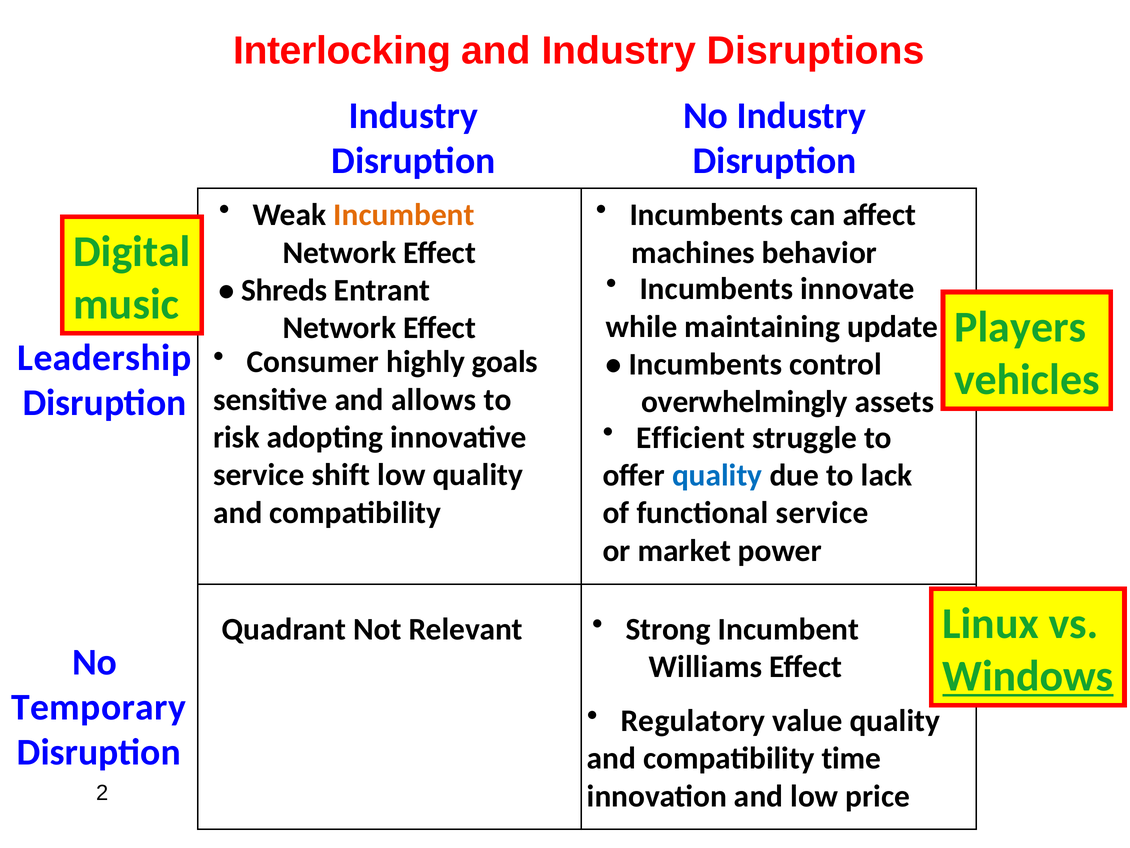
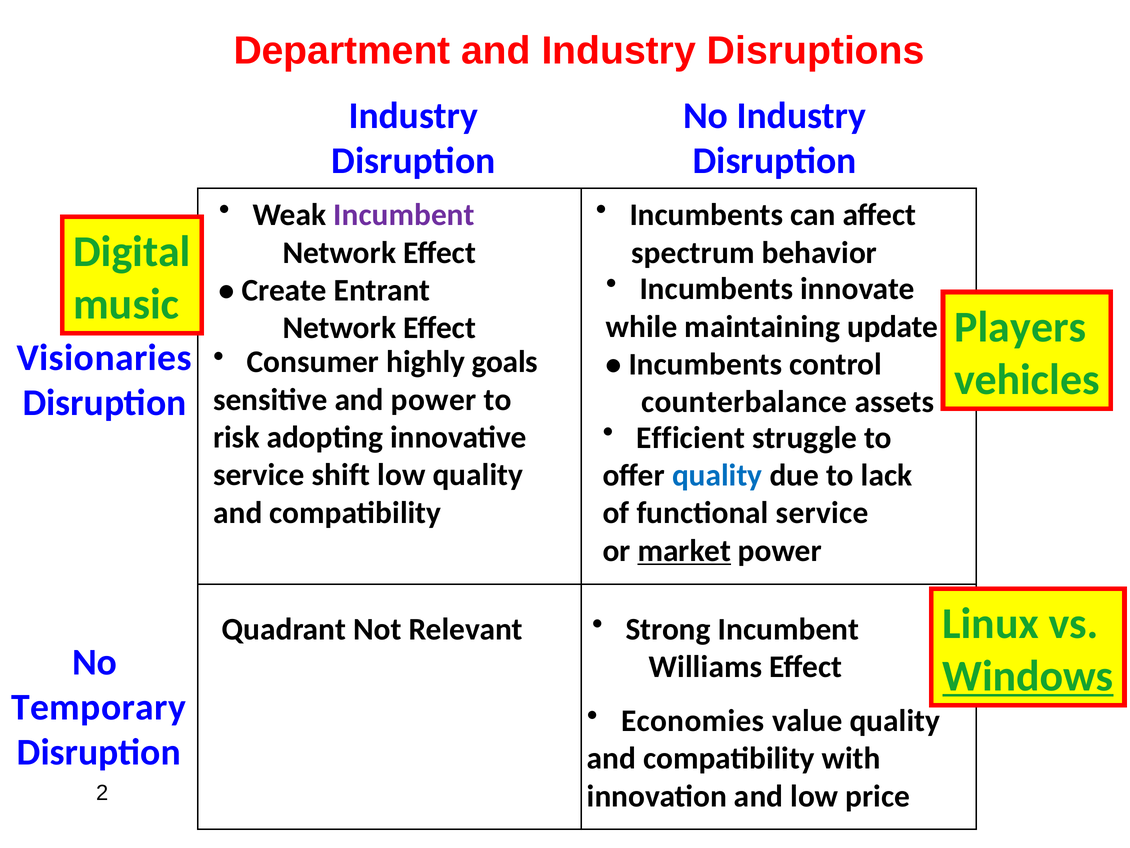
Interlocking: Interlocking -> Department (342, 51)
Incumbent colour: orange -> purple (404, 215)
machines: machines -> spectrum (693, 253)
Shreds: Shreds -> Create (284, 290)
Leadership: Leadership -> Visionaries (104, 357)
and allows: allows -> power (434, 399)
overwhelmingly: overwhelmingly -> counterbalance (744, 402)
market underline: none -> present (684, 550)
Regulatory: Regulatory -> Economies (693, 720)
time: time -> with (851, 758)
